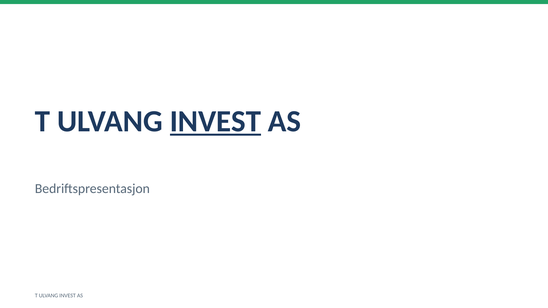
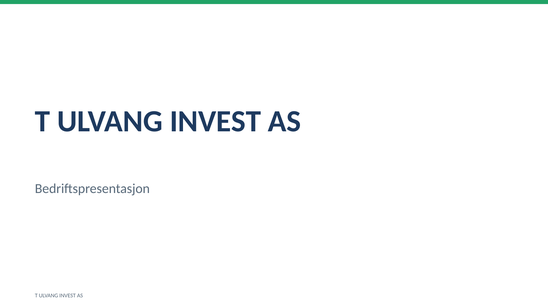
INVEST underline: present -> none (215, 122)
